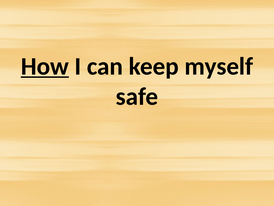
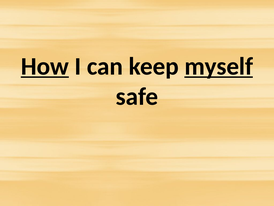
myself underline: none -> present (219, 66)
